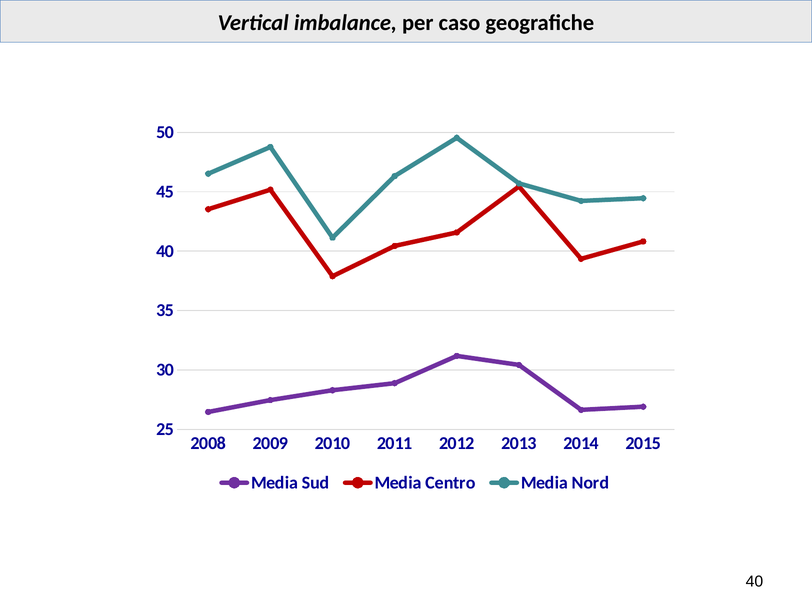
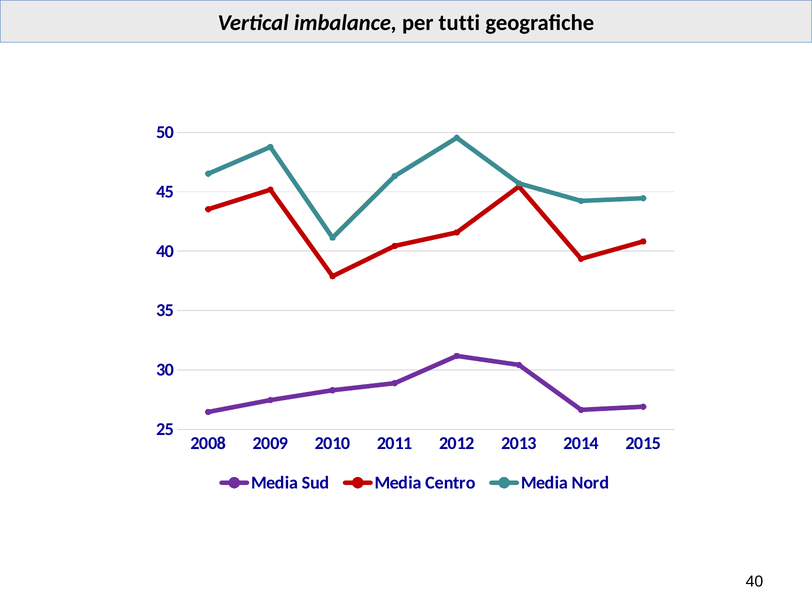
caso: caso -> tutti (459, 23)
